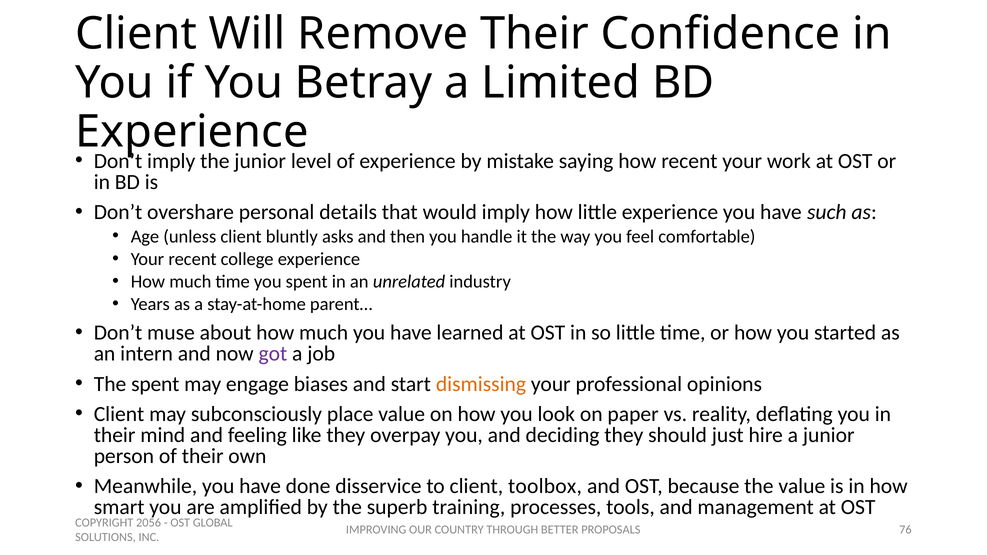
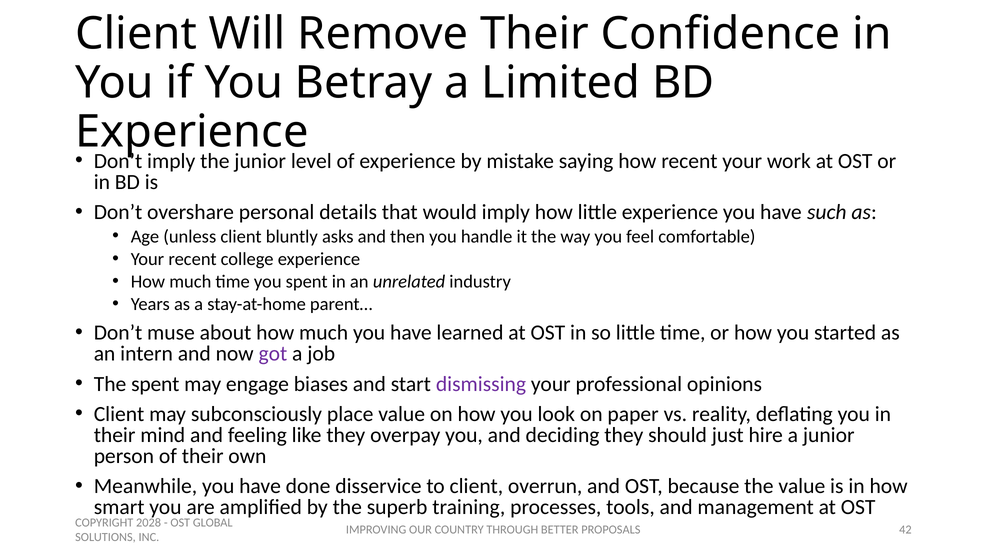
dismissing colour: orange -> purple (481, 384)
toolbox: toolbox -> overrun (545, 487)
2056: 2056 -> 2028 (149, 523)
76: 76 -> 42 (905, 530)
